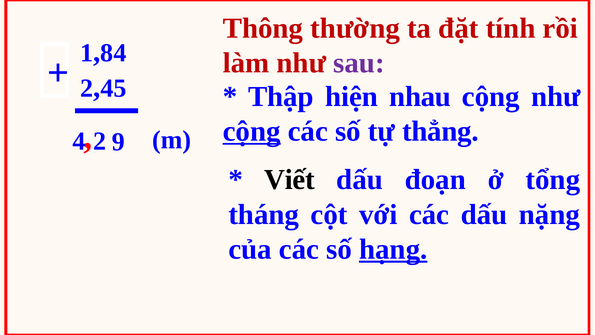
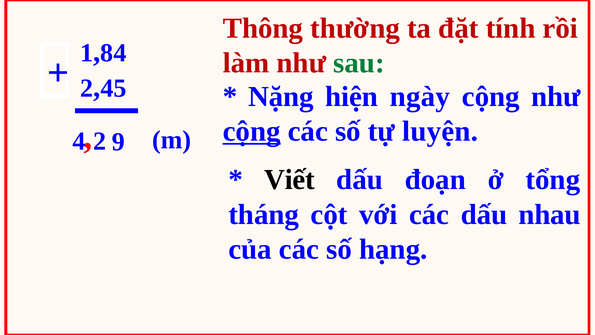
sau colour: purple -> green (359, 63)
Thập: Thập -> Nặng (281, 97)
nhau: nhau -> ngày (420, 97)
thẳng: thẳng -> luyện (440, 131)
nặng: nặng -> nhau (550, 214)
hạng underline: present -> none (393, 249)
